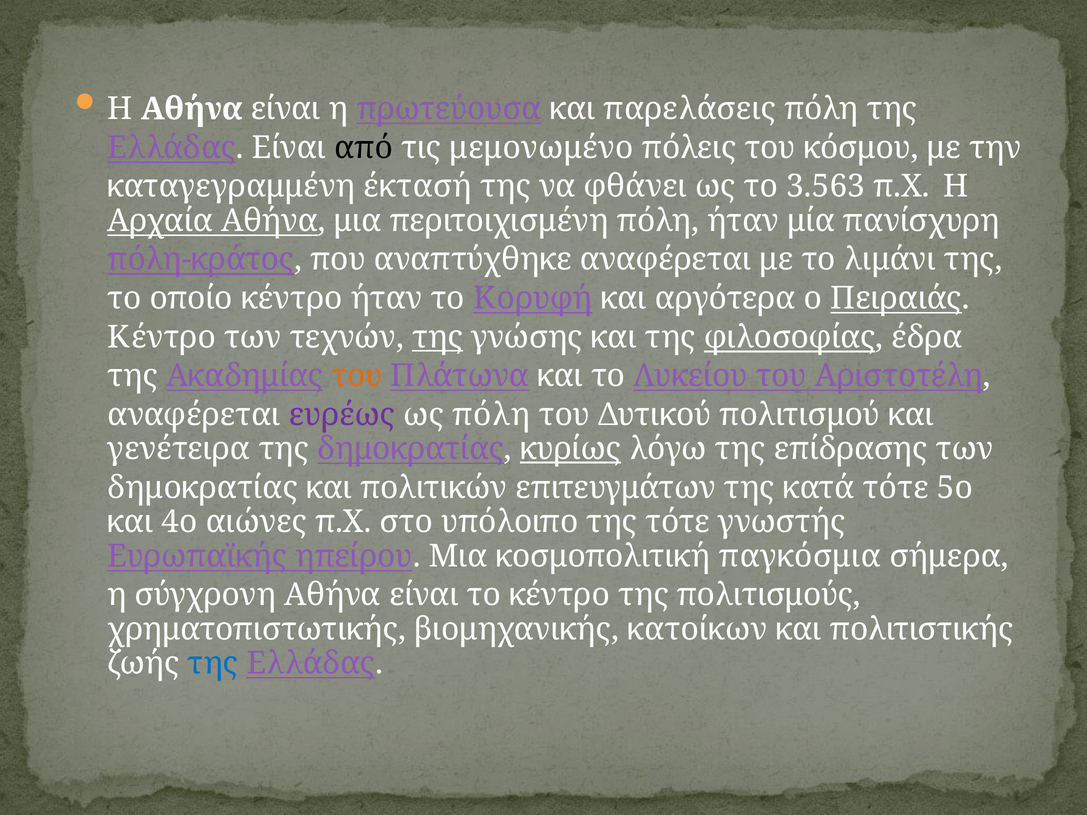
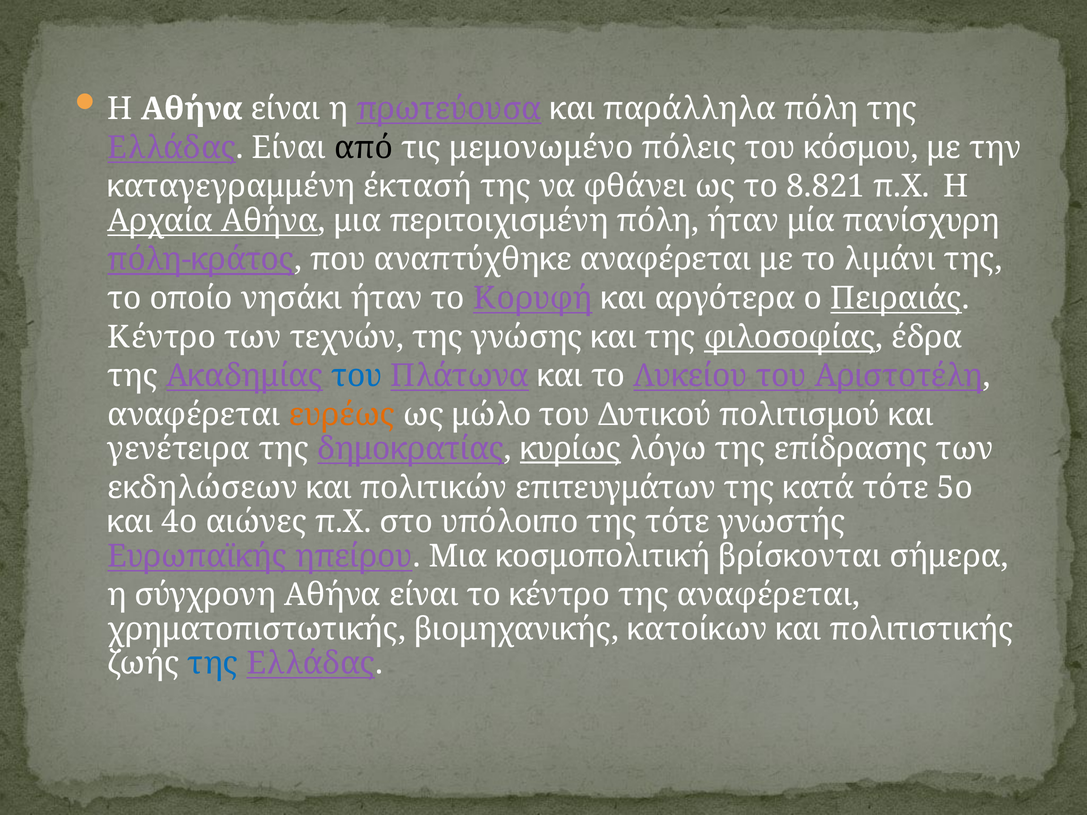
παρελάσεις: παρελάσεις -> παράλληλα (690, 109)
3.563: 3.563 -> 8.821 (826, 187)
οποίο κέντρο: κέντρο -> νησάκι (292, 298)
της underline: present -> none (437, 337)
του colour: orange -> blue (357, 376)
ευρέως colour: purple -> orange (342, 415)
ως πόλη: πόλη -> μώλο (492, 415)
δημοκρατίας: δημοκρατίας -> εκδηλώσεων (203, 488)
παγκόσμια: παγκόσμια -> βρίσκονται (800, 556)
της πολιτισμούς: πολιτισμούς -> αναφέρεται (769, 595)
